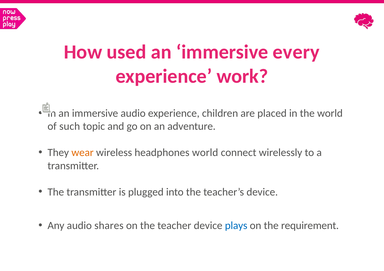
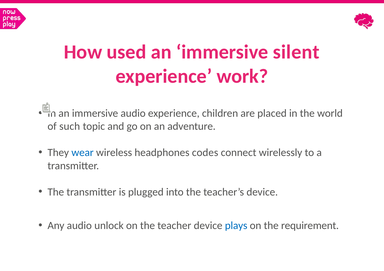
every: every -> silent (296, 52)
wear colour: orange -> blue (83, 153)
headphones world: world -> codes (205, 153)
shares: shares -> unlock (109, 226)
